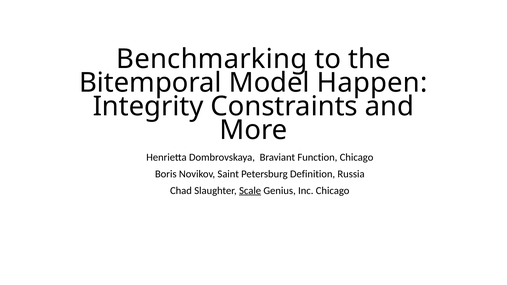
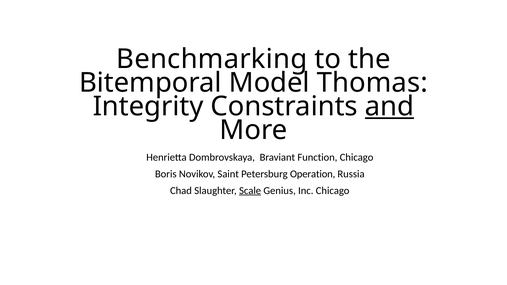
Happen: Happen -> Thomas (372, 83)
and underline: none -> present (389, 107)
Definition: Definition -> Operation (313, 174)
